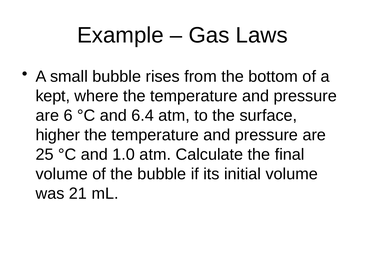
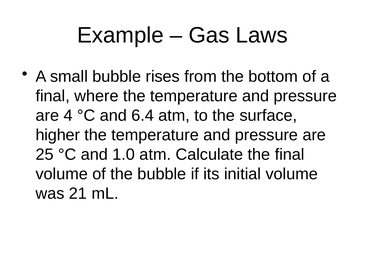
kept: kept -> final (53, 96)
6: 6 -> 4 (68, 116)
